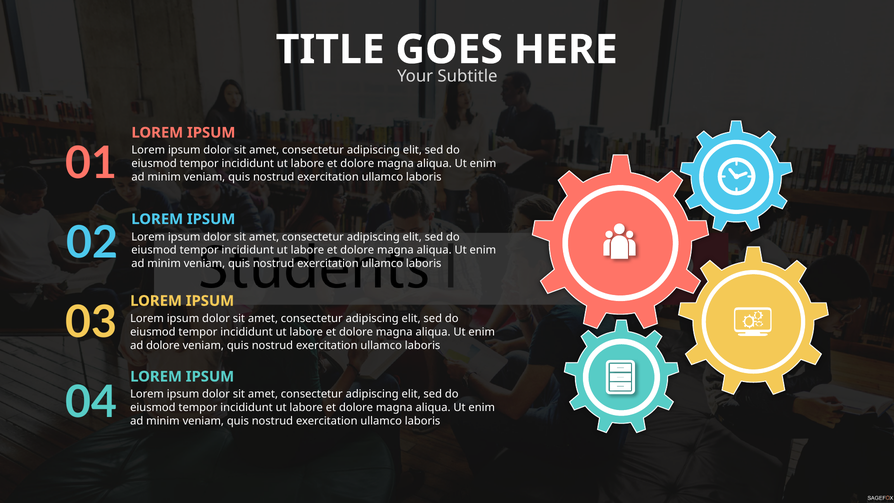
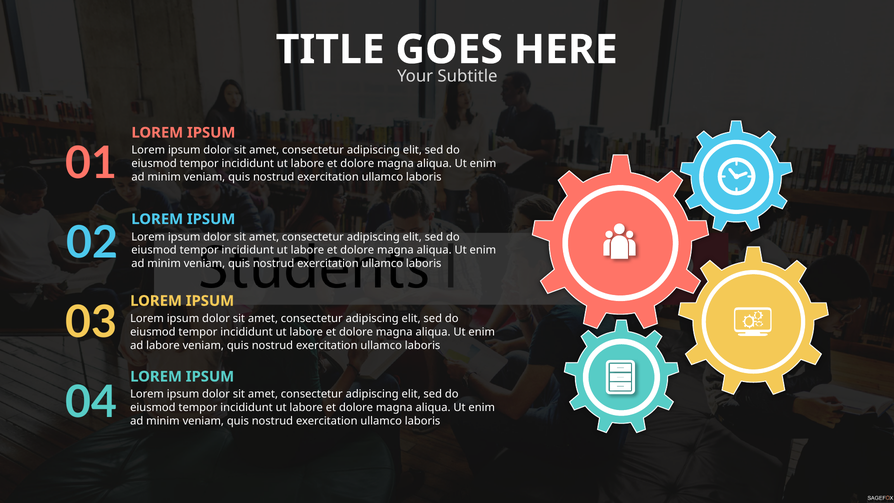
ad dolore: dolore -> labore (163, 345)
